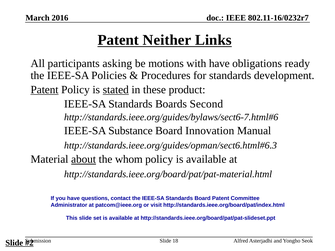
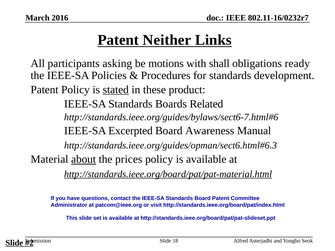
with have: have -> shall (219, 63)
Patent underline: present -> none (45, 90)
Second: Second -> Related (206, 104)
Substance: Substance -> Excerpted (130, 131)
Innovation: Innovation -> Awareness (210, 131)
whom: whom -> prices (129, 159)
http://standards.ieee.org/board/pat/pat-material.html underline: none -> present (168, 174)
